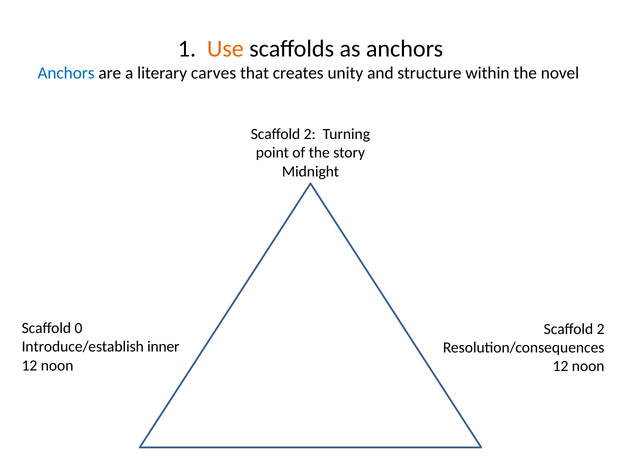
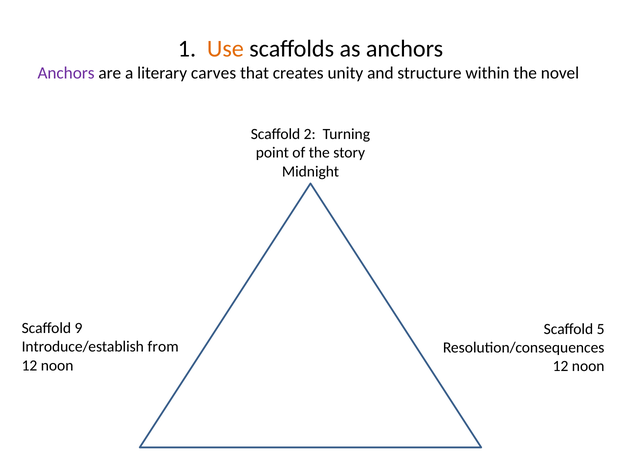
Anchors colour: blue -> purple (66, 73)
0: 0 -> 9 (79, 328)
2: 2 -> 5 (601, 329)
inner: inner -> from (163, 347)
